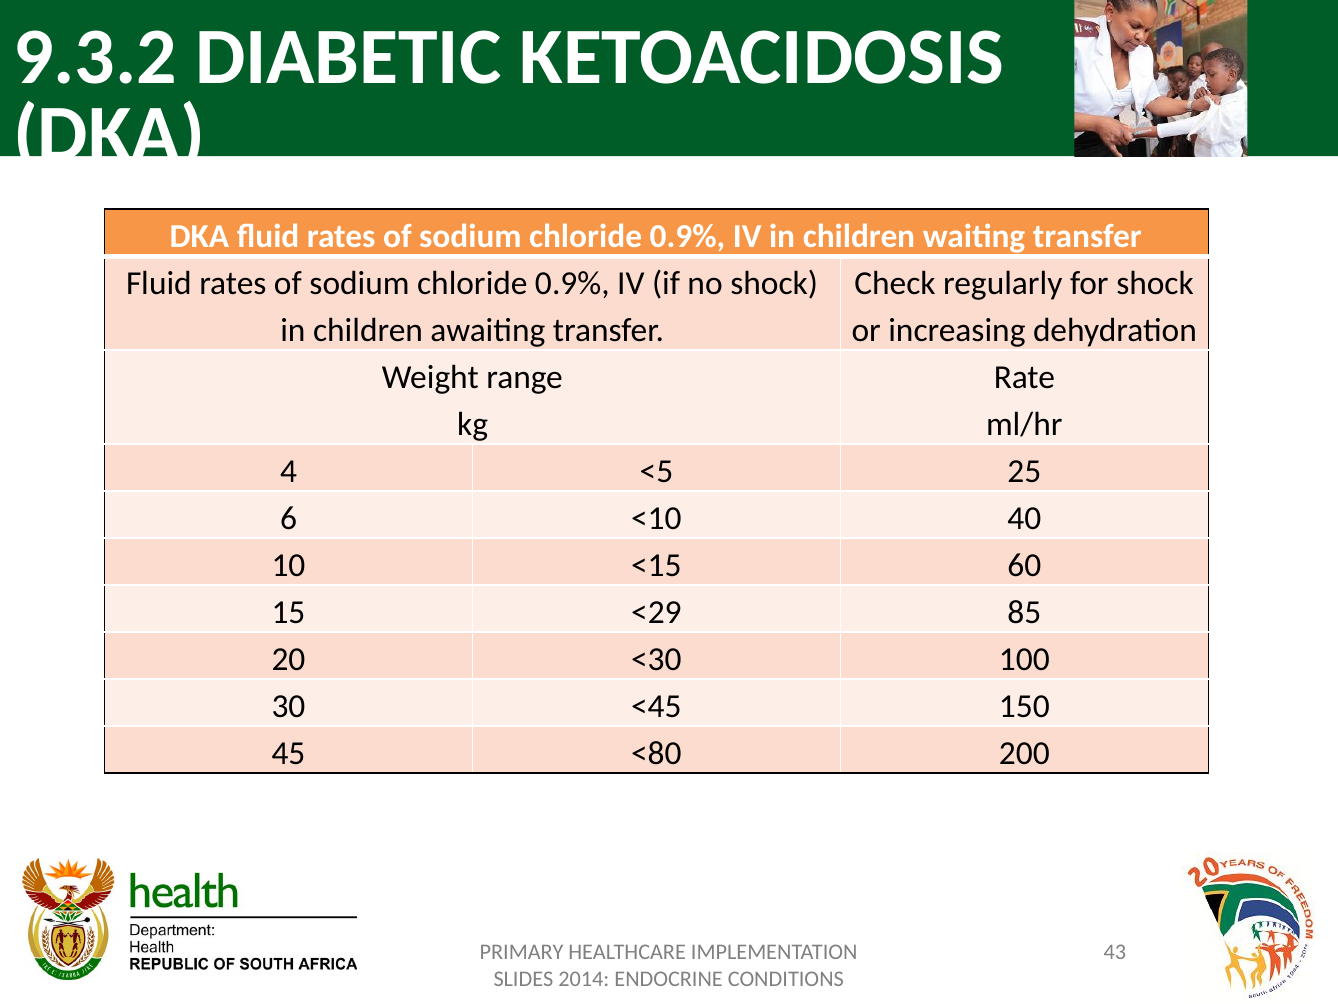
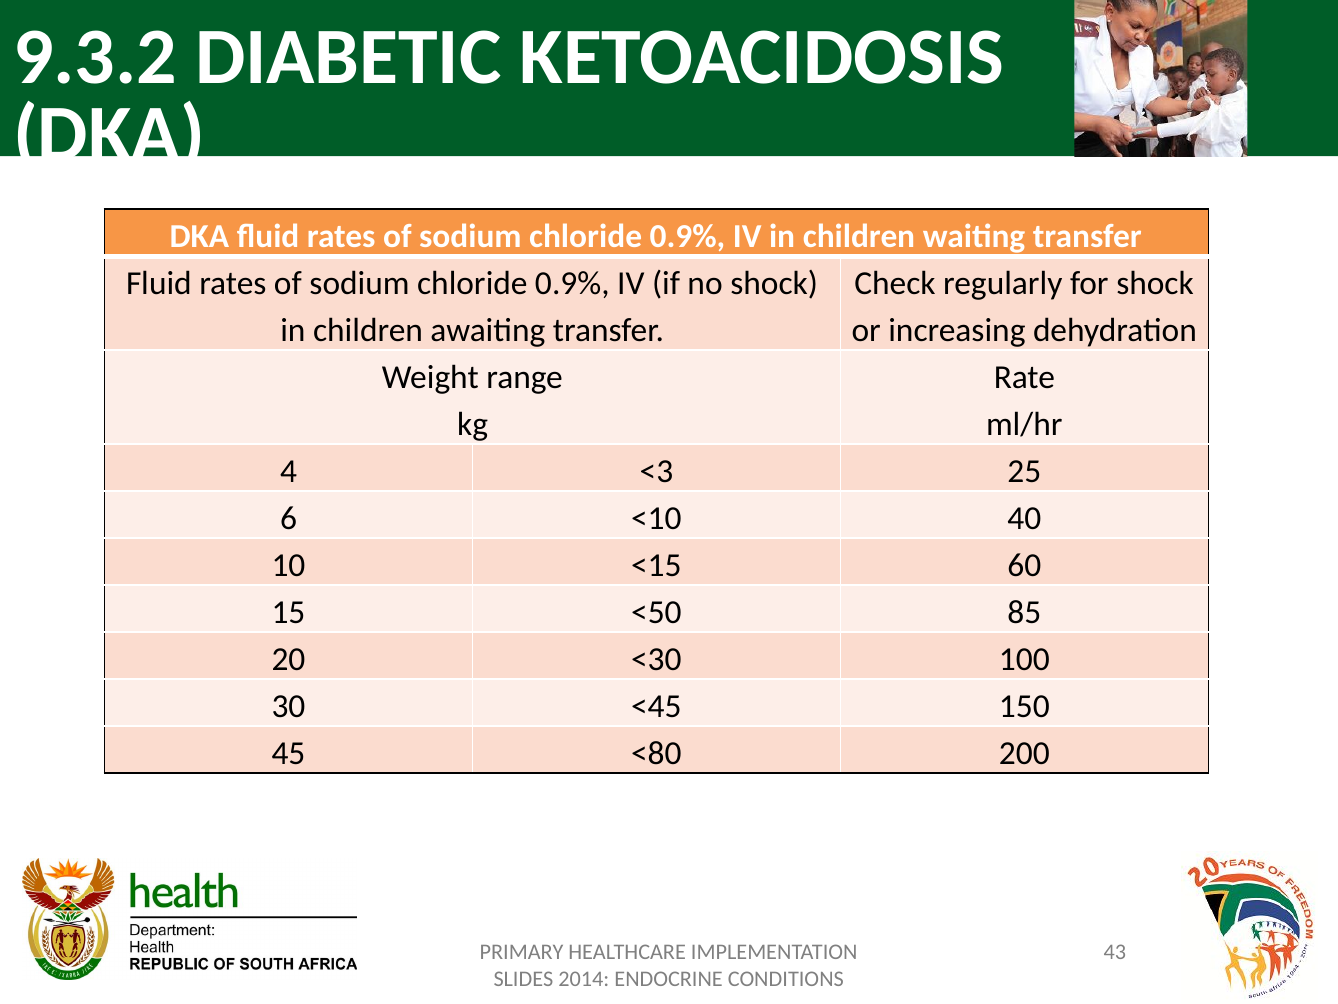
<5: <5 -> <3 (656, 471)
<29: <29 -> <50 (656, 612)
